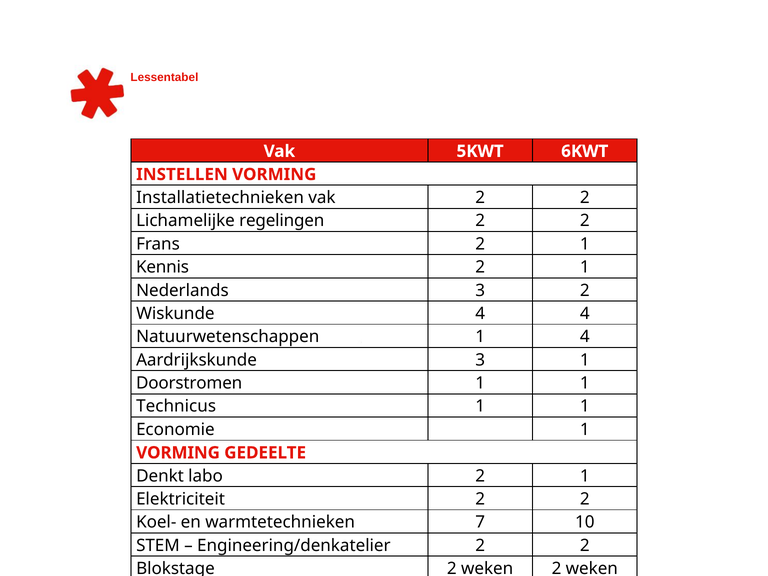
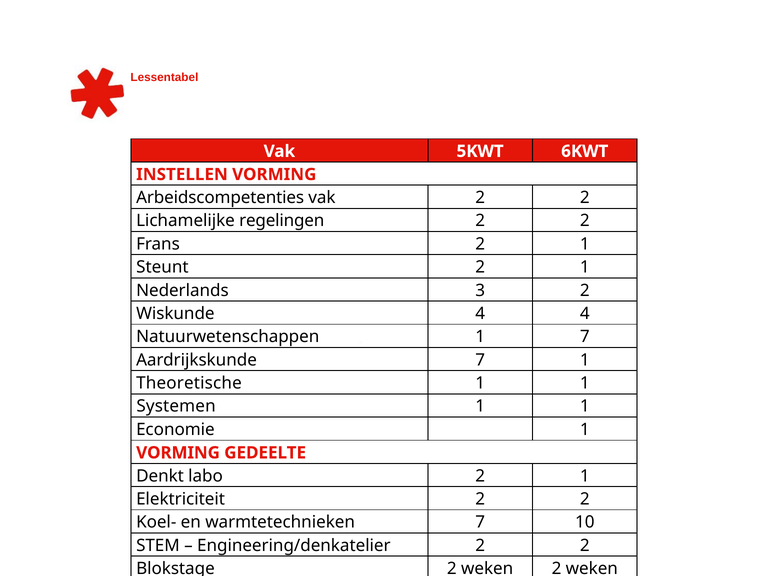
Installatietechnieken: Installatietechnieken -> Arbeidscompetenties (220, 198)
Kennis: Kennis -> Steunt (162, 267)
1 4: 4 -> 7 (585, 337)
Aardrijkskunde 3: 3 -> 7 (480, 360)
Doorstromen: Doorstromen -> Theoretische (189, 383)
Technicus: Technicus -> Systemen (176, 406)
